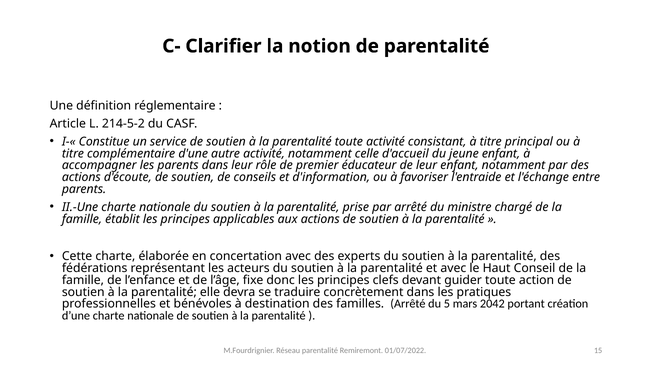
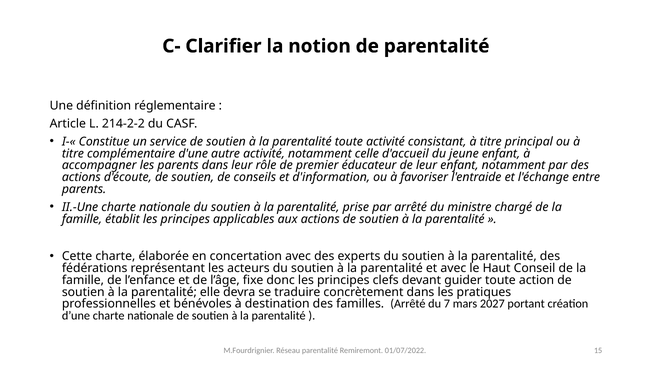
214-5-2: 214-5-2 -> 214-2-2 (123, 124)
5: 5 -> 7 (447, 304)
2042: 2042 -> 2027 (492, 304)
